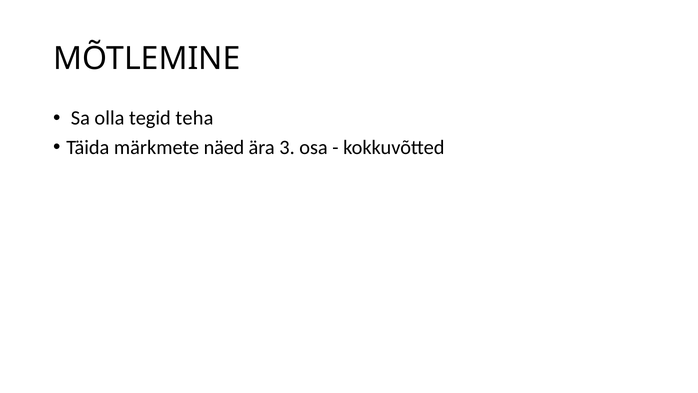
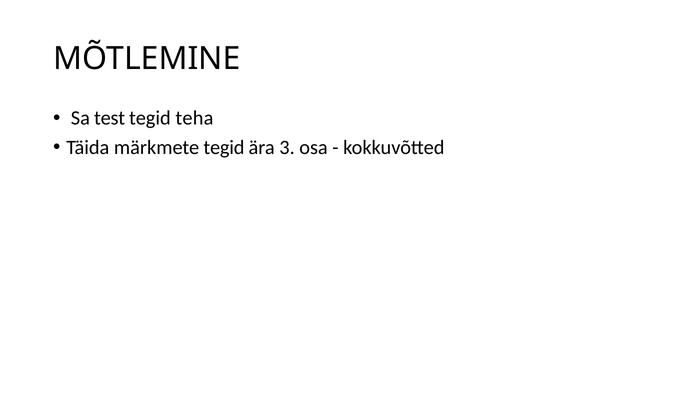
olla: olla -> test (110, 118)
märkmete näed: näed -> tegid (224, 147)
